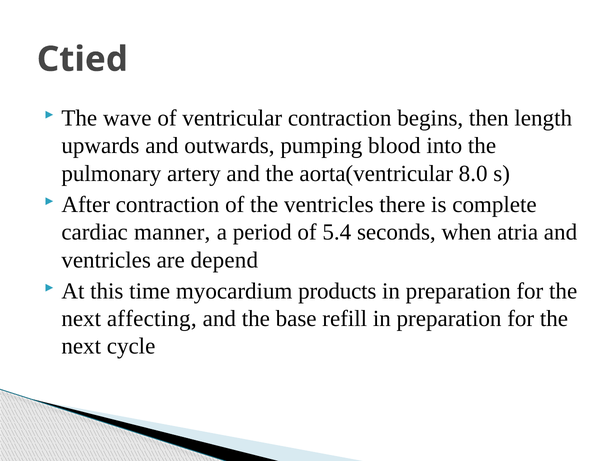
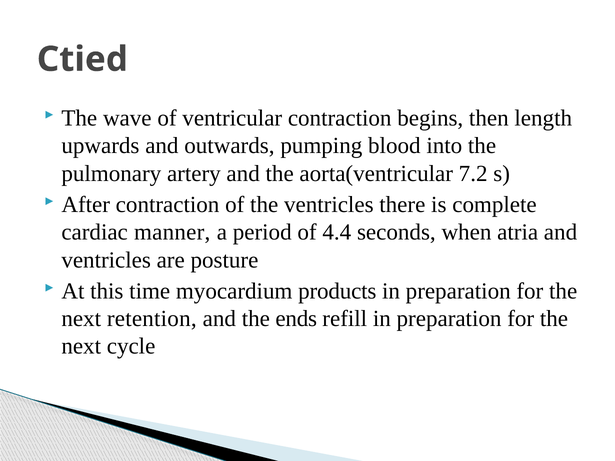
8.0: 8.0 -> 7.2 (473, 174)
5.4: 5.4 -> 4.4 (337, 232)
depend: depend -> posture (224, 260)
affecting: affecting -> retention (152, 319)
base: base -> ends (296, 319)
